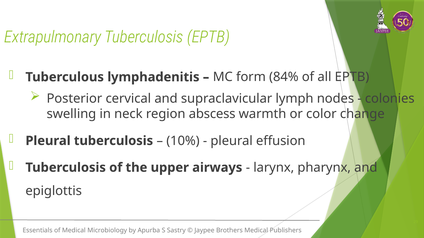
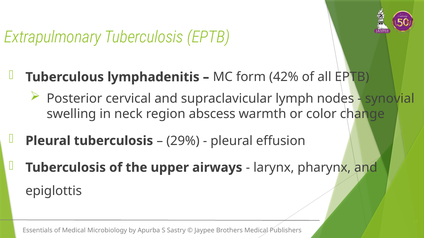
84%: 84% -> 42% (284, 77)
colonies: colonies -> synovial (390, 99)
10%: 10% -> 29% (183, 141)
